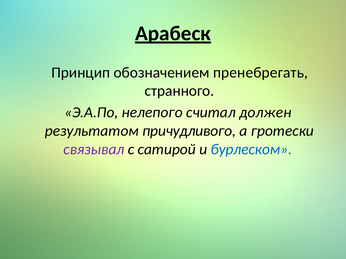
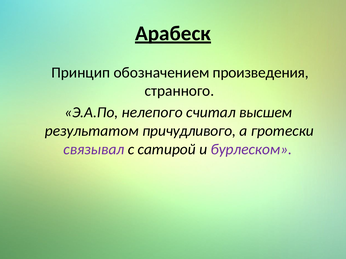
пренебрегать: пренебрегать -> произведения (261, 73)
должен: должен -> высшем (266, 113)
бурлеском colour: blue -> purple (251, 149)
